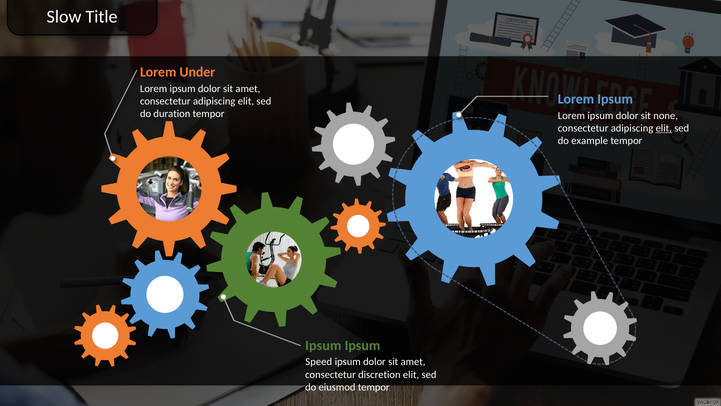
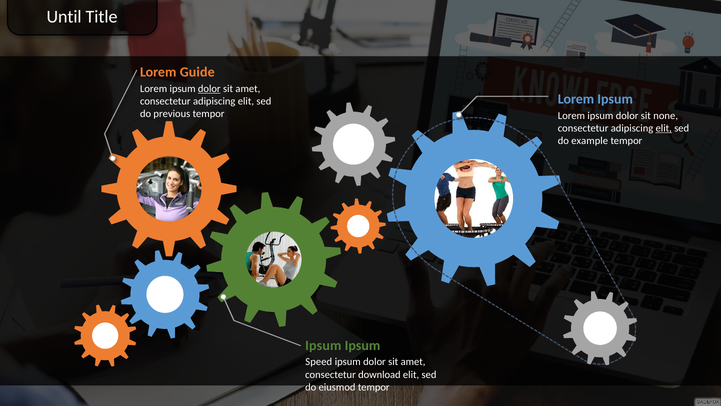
Slow: Slow -> Until (64, 17)
Under: Under -> Guide (197, 72)
dolor underline: none -> present (209, 89)
duration: duration -> previous (172, 114)
discretion: discretion -> download (379, 374)
